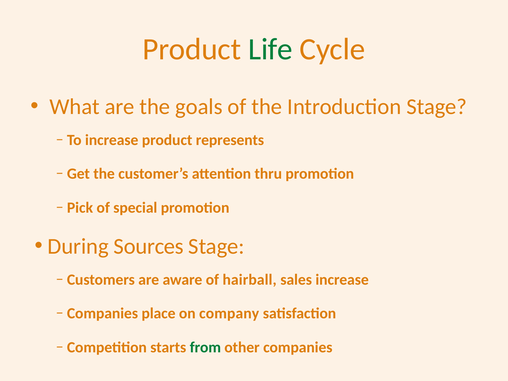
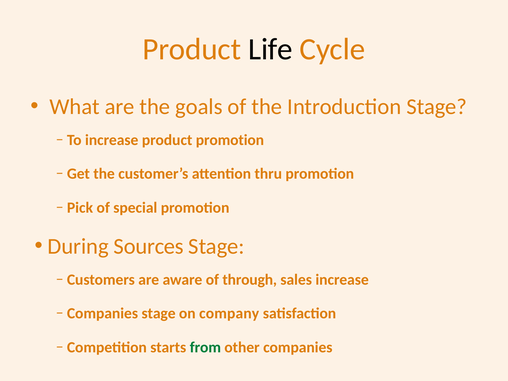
Life colour: green -> black (270, 49)
product represents: represents -> promotion (230, 140)
hairball: hairball -> through (250, 280)
Companies place: place -> stage (159, 313)
